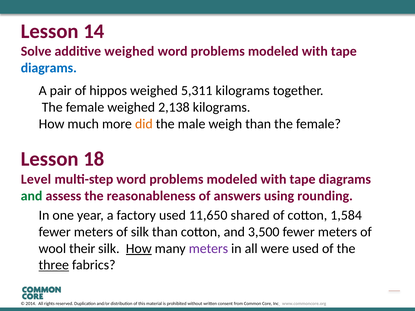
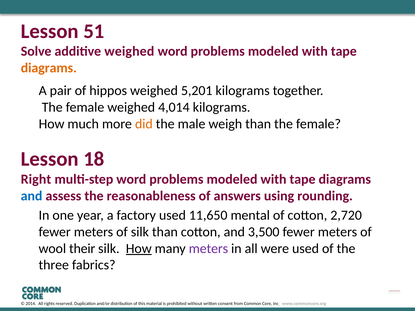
14: 14 -> 51 (94, 31)
diagrams colour: blue -> orange (49, 68)
5,311: 5,311 -> 5,201 (197, 91)
2,138: 2,138 -> 4,014 (174, 107)
Level: Level -> Right (36, 179)
and colour: green -> blue (32, 196)
shared: shared -> mental (250, 215)
1,584: 1,584 -> 2,720 (346, 215)
three underline: present -> none (54, 265)
